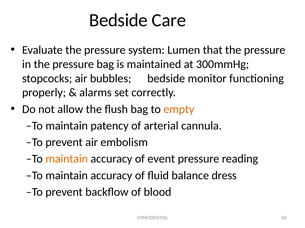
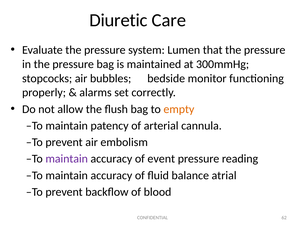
Bedside: Bedside -> Diuretic (118, 20)
maintain colour: orange -> purple (67, 159)
dress: dress -> atrial (224, 176)
